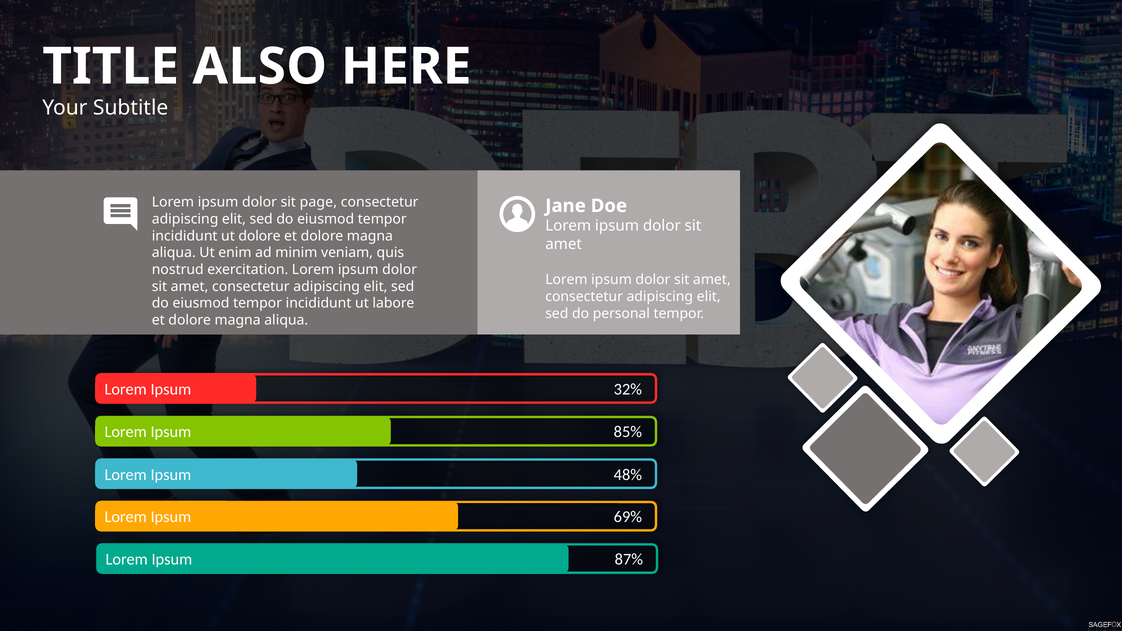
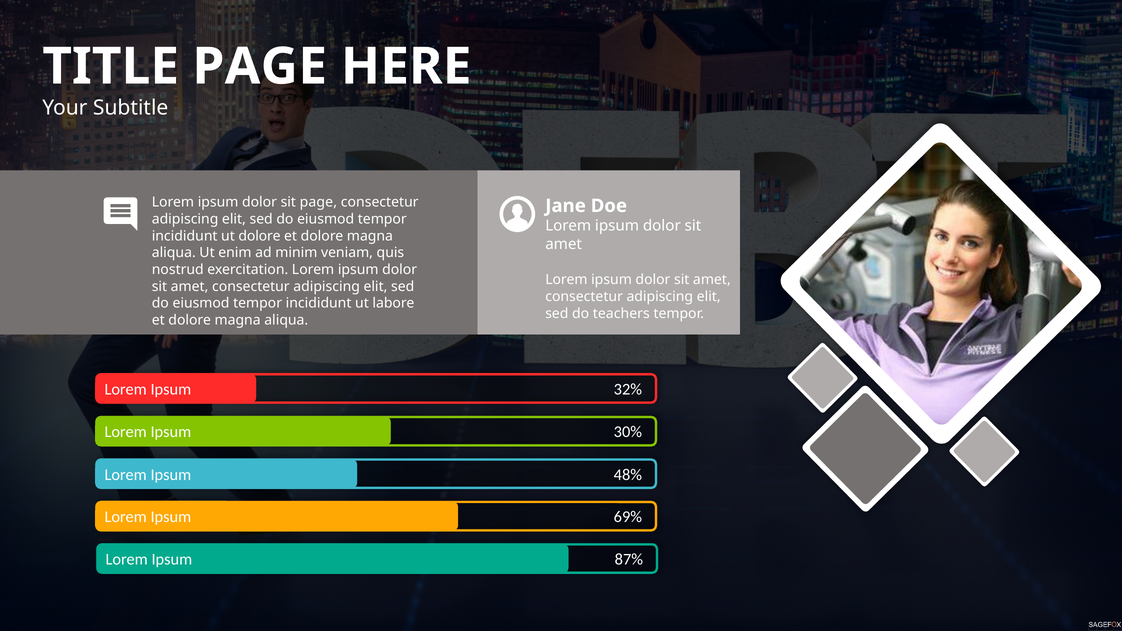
ALSO: ALSO -> PAGE (260, 67)
personal: personal -> teachers (621, 314)
85%: 85% -> 30% (628, 432)
